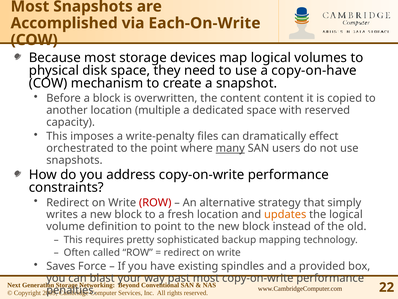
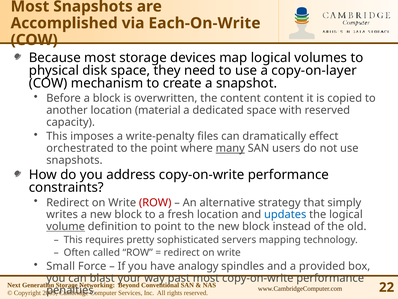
copy-on-have: copy-on-have -> copy-on-layer (314, 70)
multiple: multiple -> material (158, 110)
updates colour: orange -> blue (285, 214)
volume underline: none -> present (66, 226)
backup: backup -> servers (239, 239)
Saves: Saves -> Small (61, 266)
existing: existing -> analogy (198, 266)
